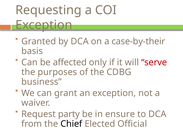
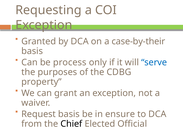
affected: affected -> process (70, 62)
serve colour: red -> blue (154, 62)
business: business -> property (41, 82)
Request party: party -> basis (69, 114)
